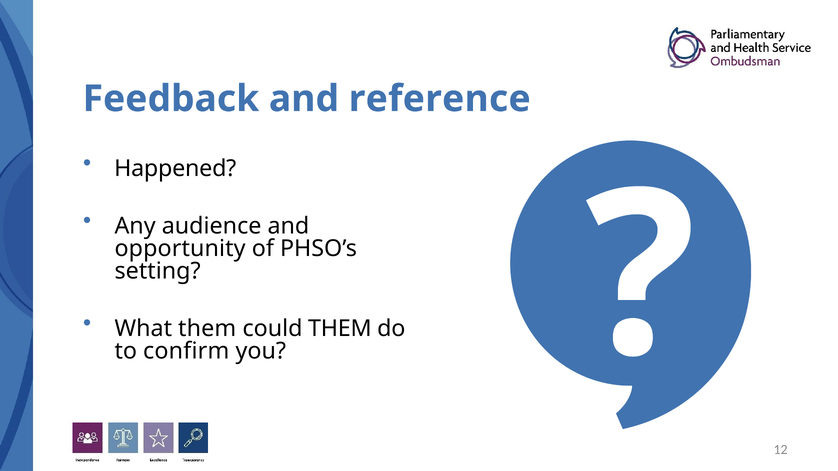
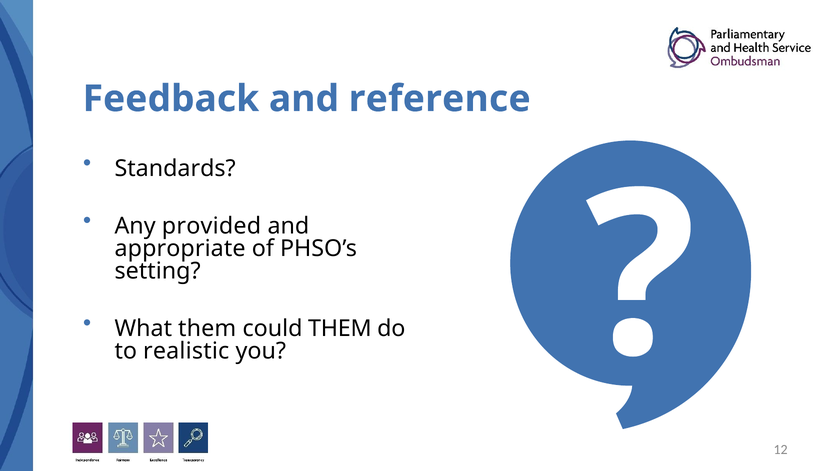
Happened: Happened -> Standards (175, 169)
audience: audience -> provided (212, 226)
opportunity: opportunity -> appropriate (180, 249)
confirm: confirm -> realistic (186, 351)
